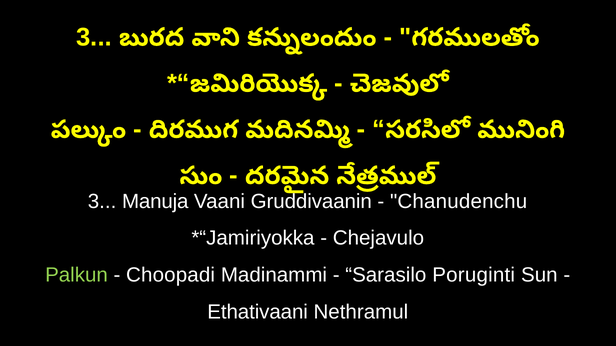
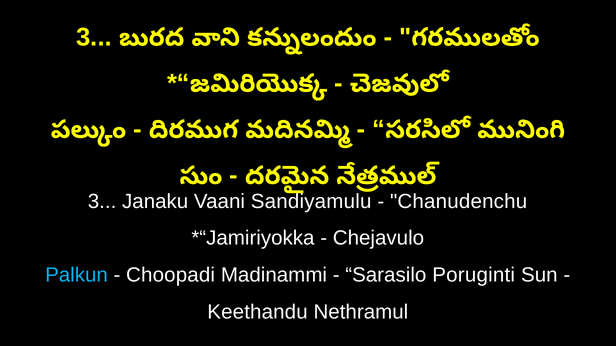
Manuja: Manuja -> Janaku (155, 202)
Gruddivaanin: Gruddivaanin -> Sandiyamulu (311, 202)
Palkun colour: light green -> light blue (76, 276)
Ethativaani: Ethativaani -> Keethandu (258, 312)
